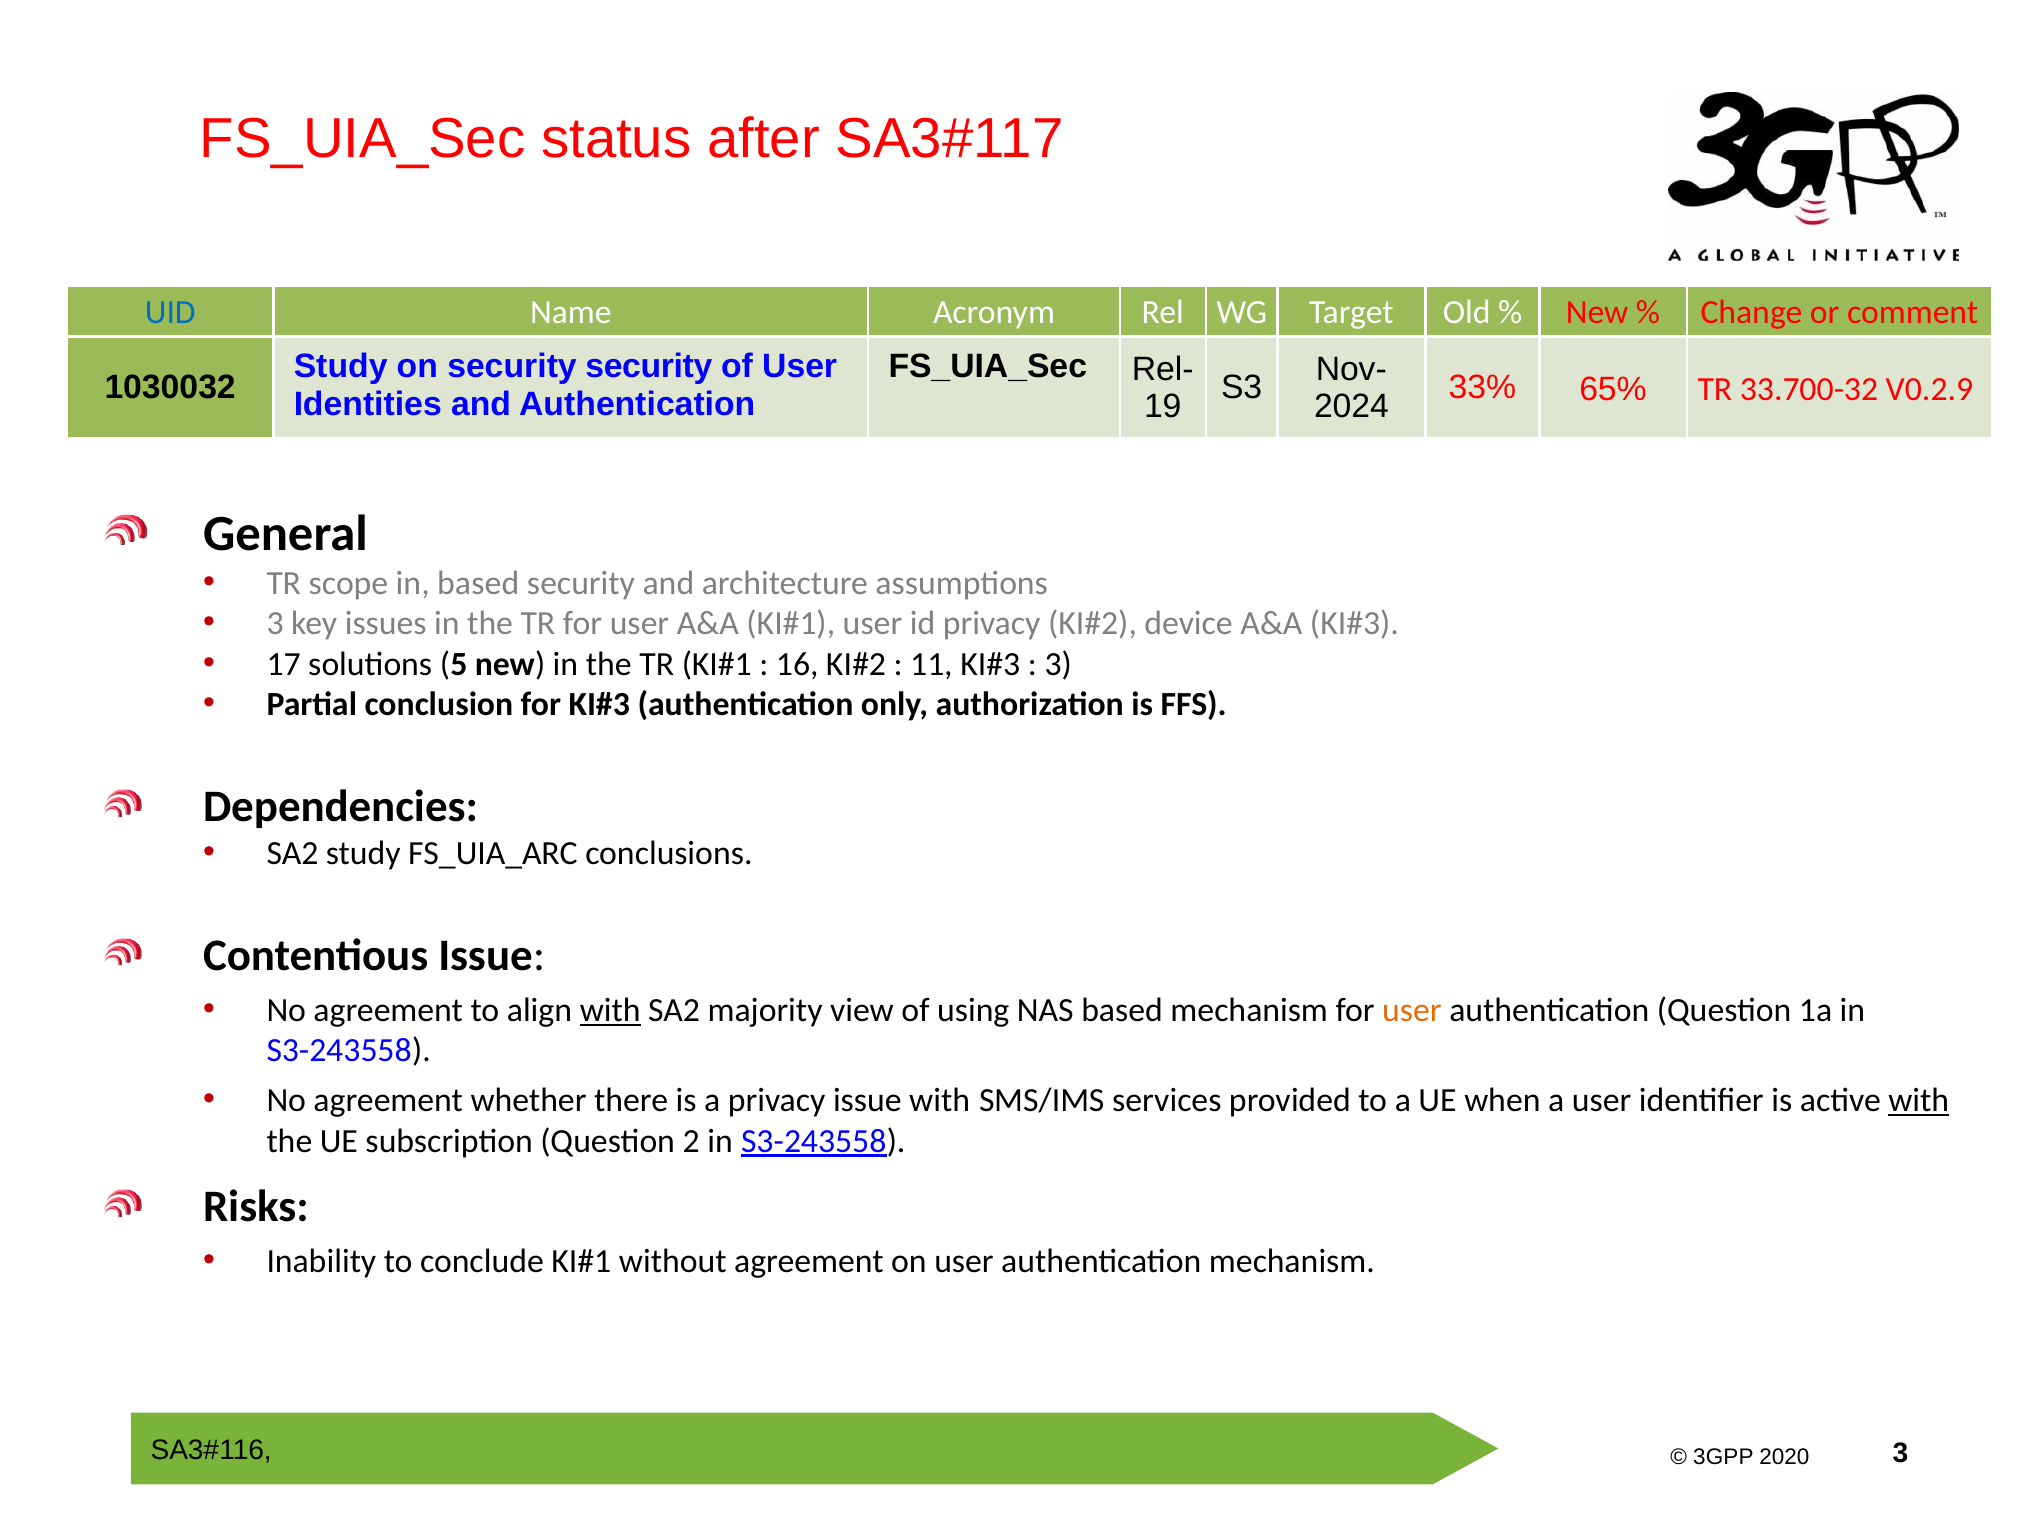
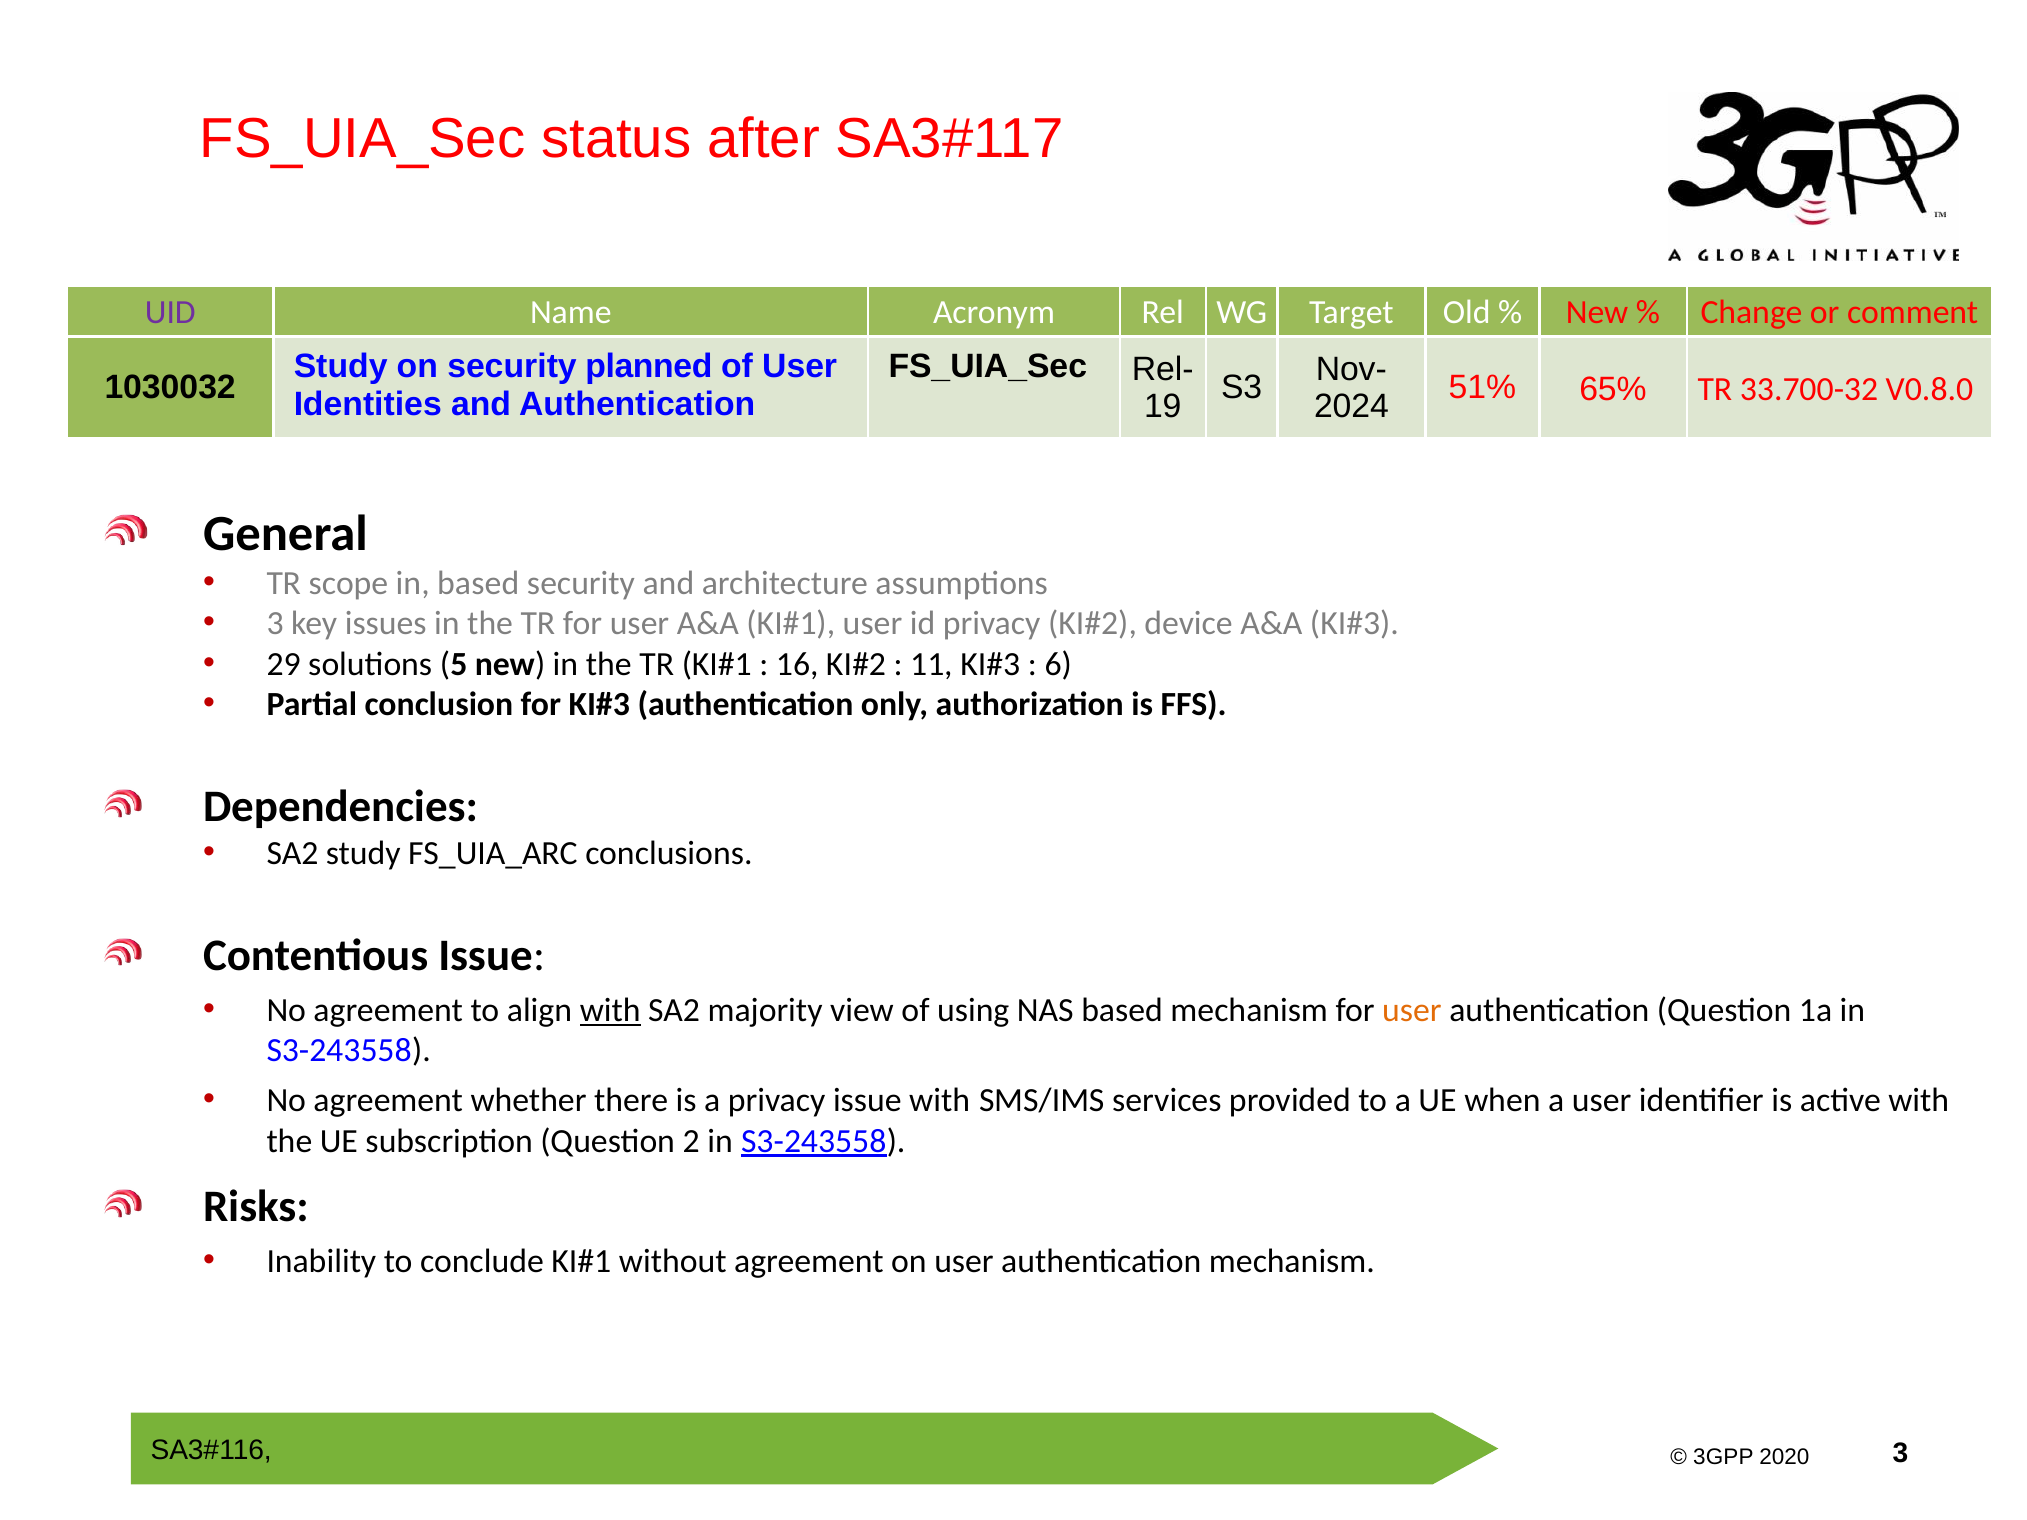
UID colour: blue -> purple (170, 313)
security security: security -> planned (649, 366)
33%: 33% -> 51% (1482, 388)
V0.2.9: V0.2.9 -> V0.8.0 (1929, 389)
17: 17 -> 29 (284, 664)
3: 3 -> 6 (1058, 664)
with underline: present -> none (1919, 1101)
